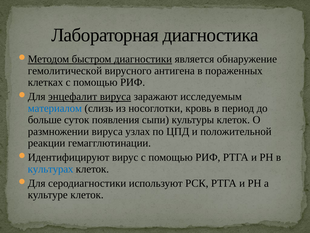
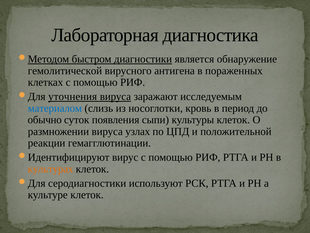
энцефалит: энцефалит -> уточнения (73, 96)
больше: больше -> обычно (45, 120)
культурах colour: blue -> orange (51, 169)
